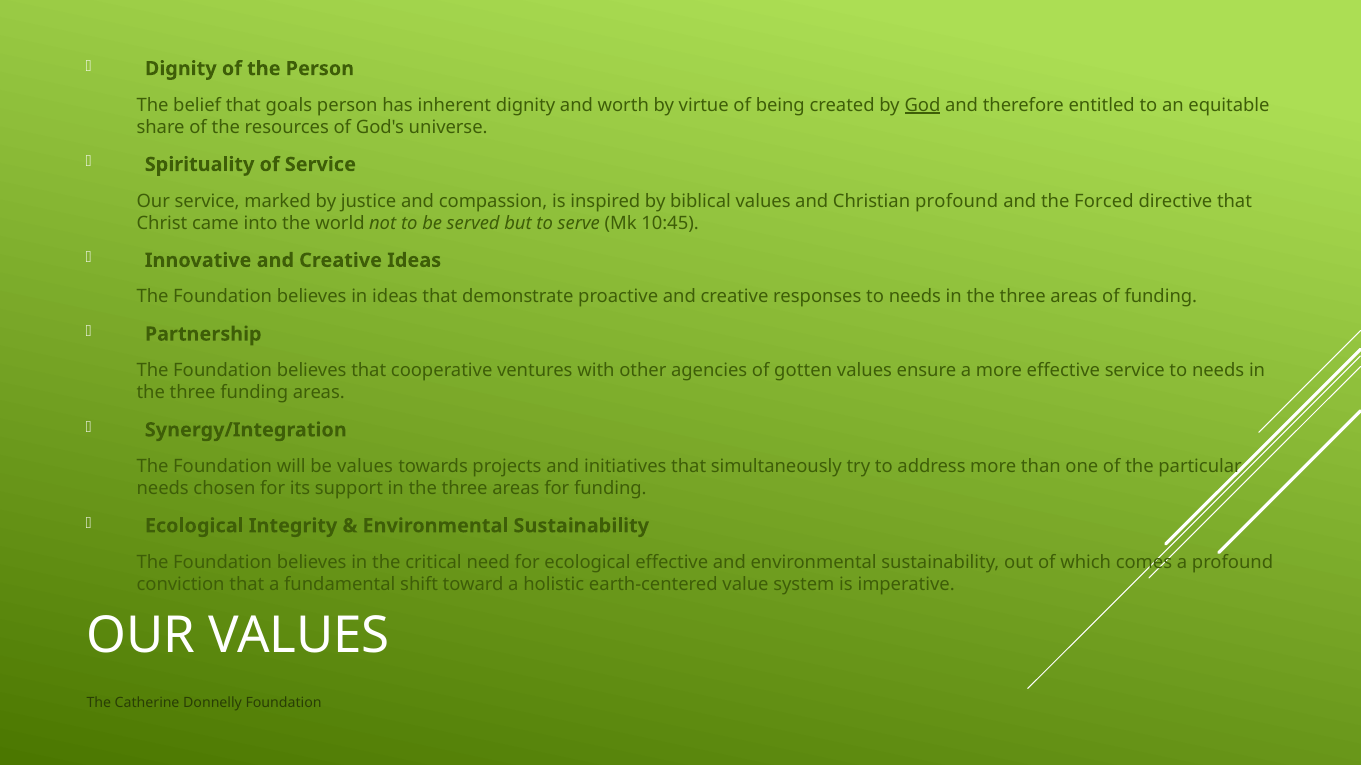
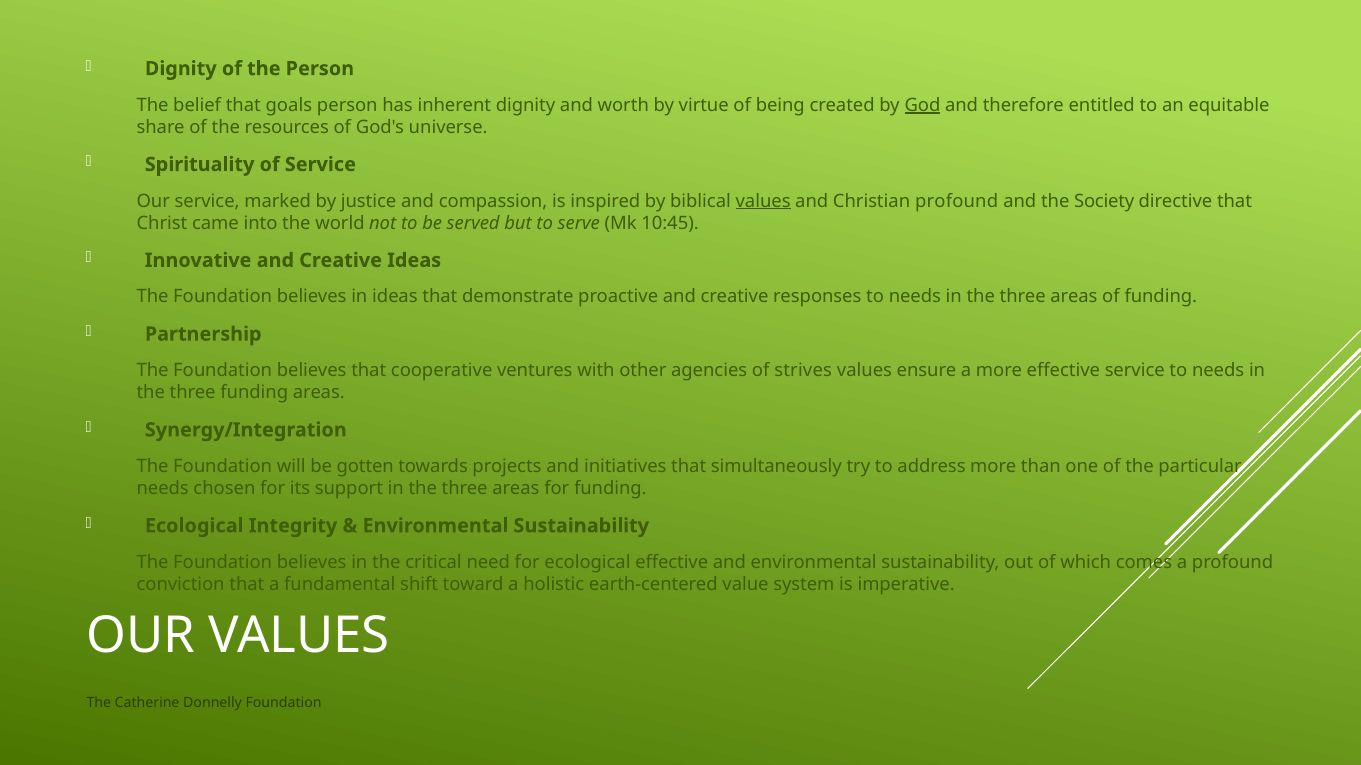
values underline: none -> present (763, 201)
Forced: Forced -> Society (1104, 201)
gotten: gotten -> strives (803, 371)
be values: values -> gotten (365, 467)
